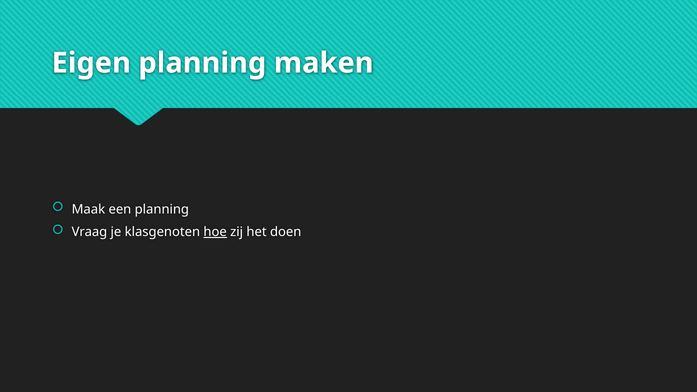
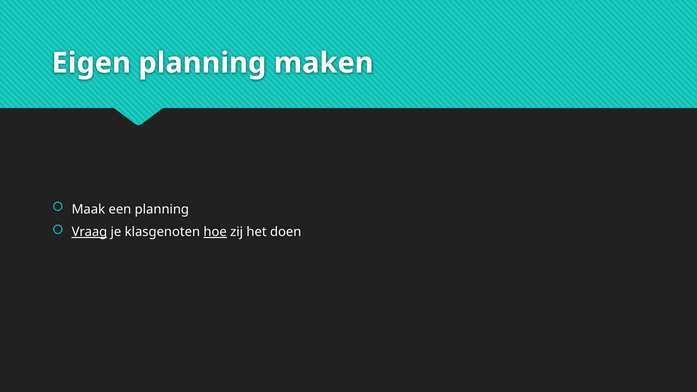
Vraag underline: none -> present (89, 232)
